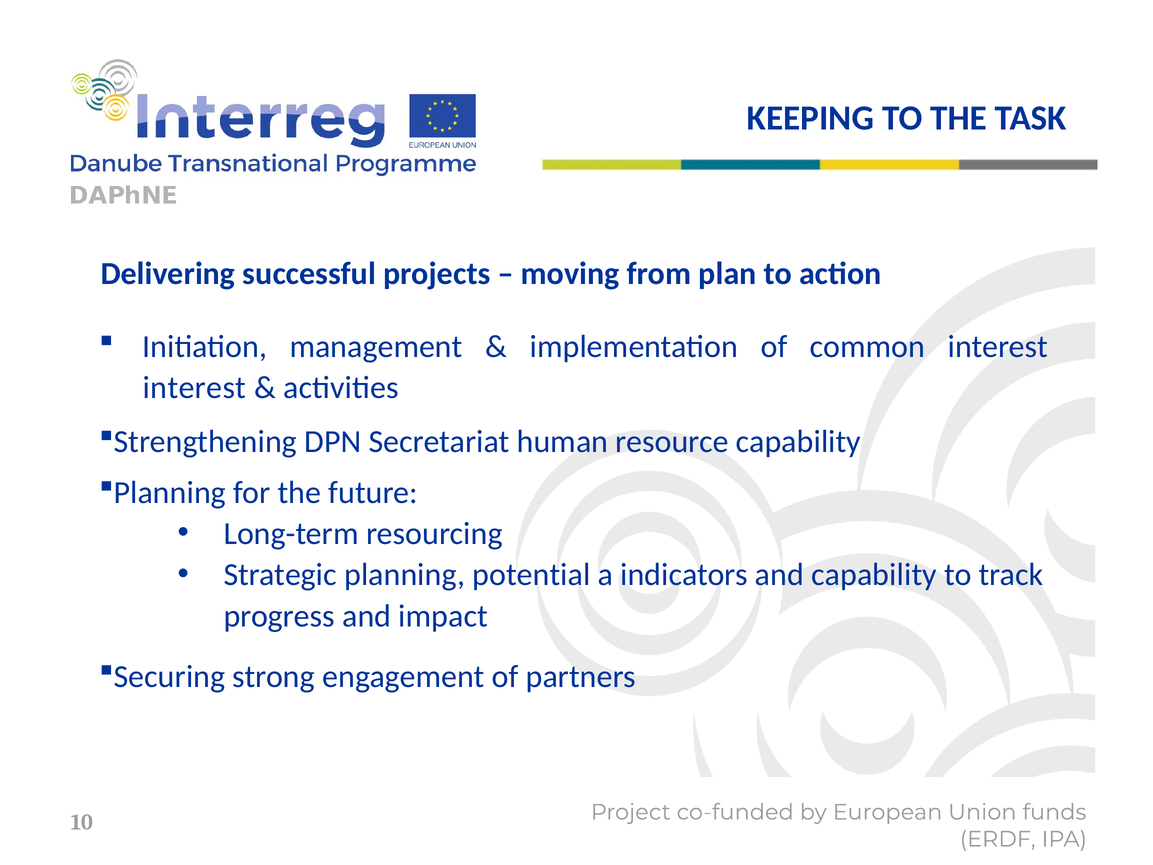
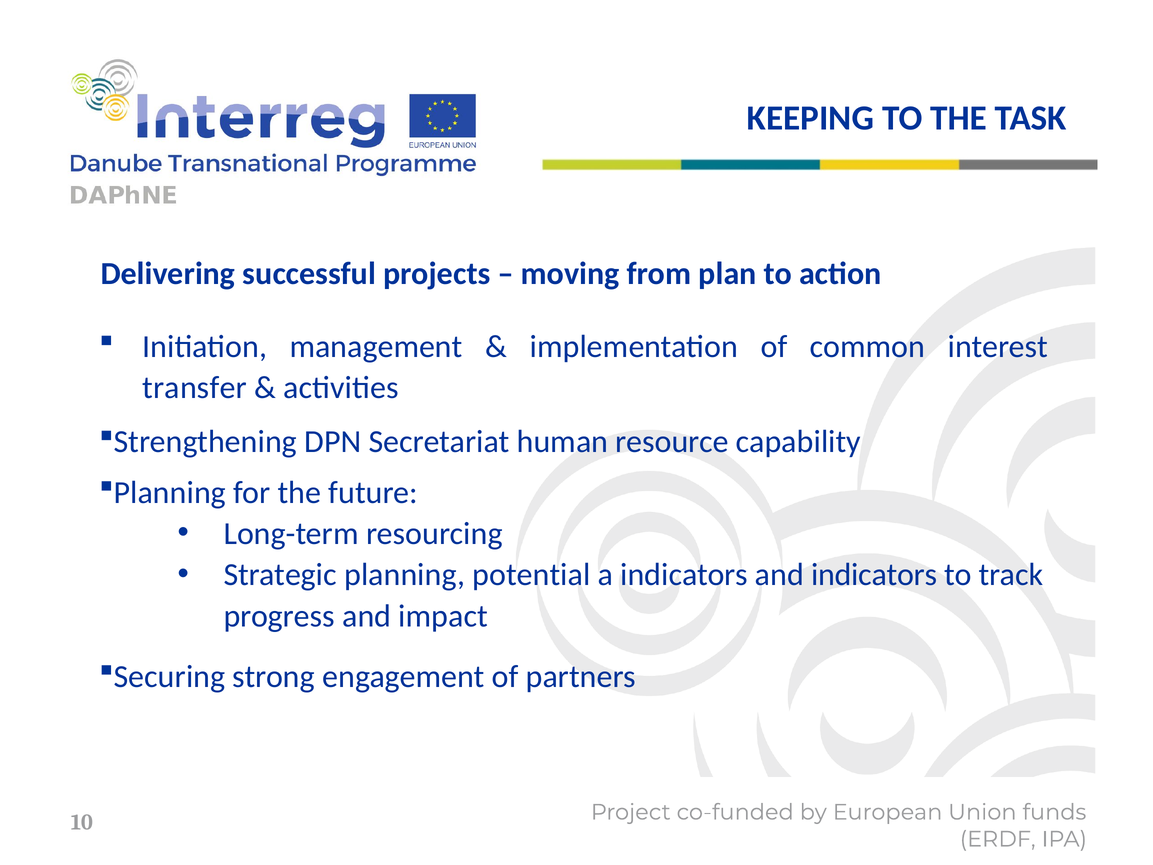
interest: interest -> transfer (195, 388)
and capability: capability -> indicators (874, 575)
